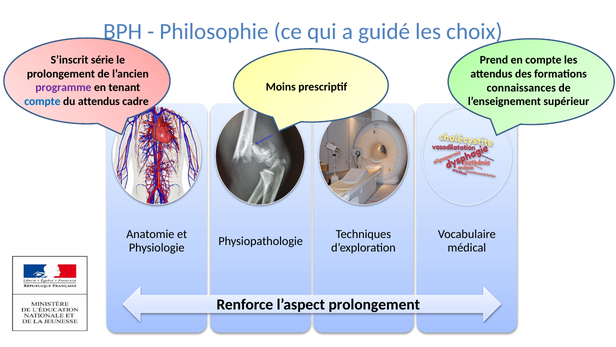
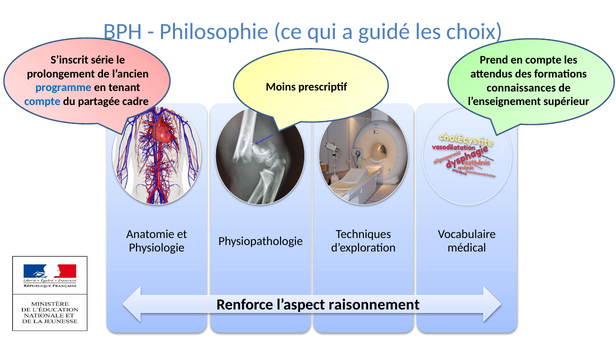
programme colour: purple -> blue (63, 87)
du attendus: attendus -> partagée (99, 101)
l’aspect prolongement: prolongement -> raisonnement (374, 304)
